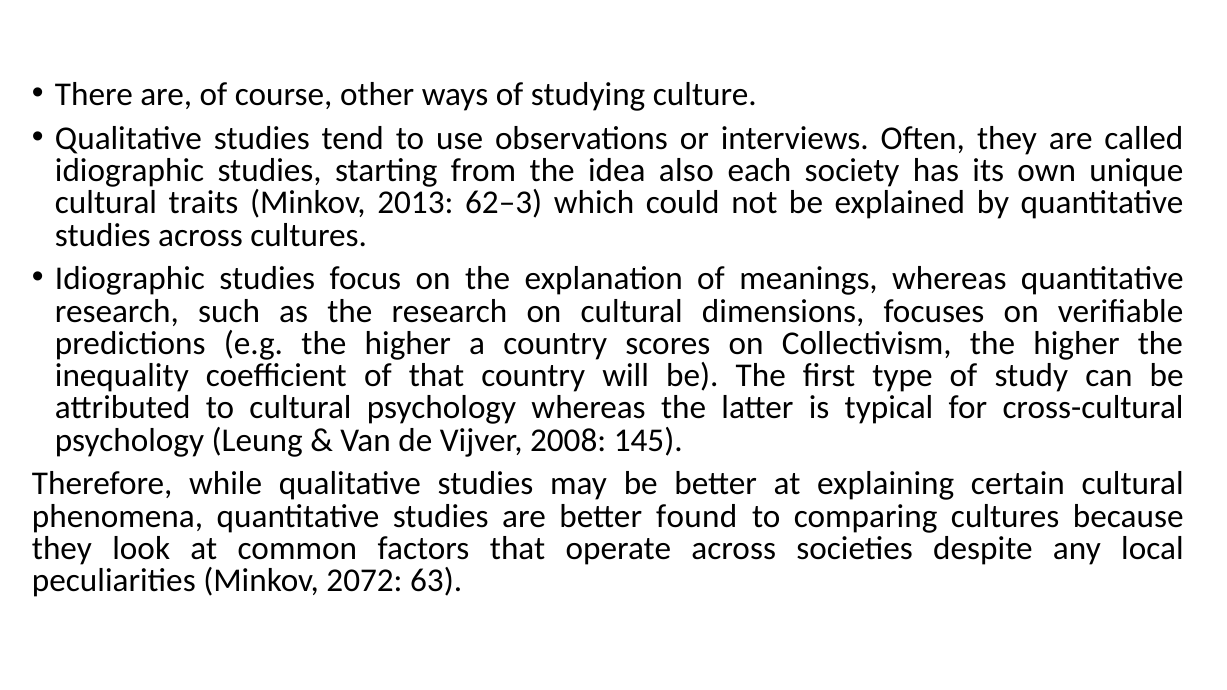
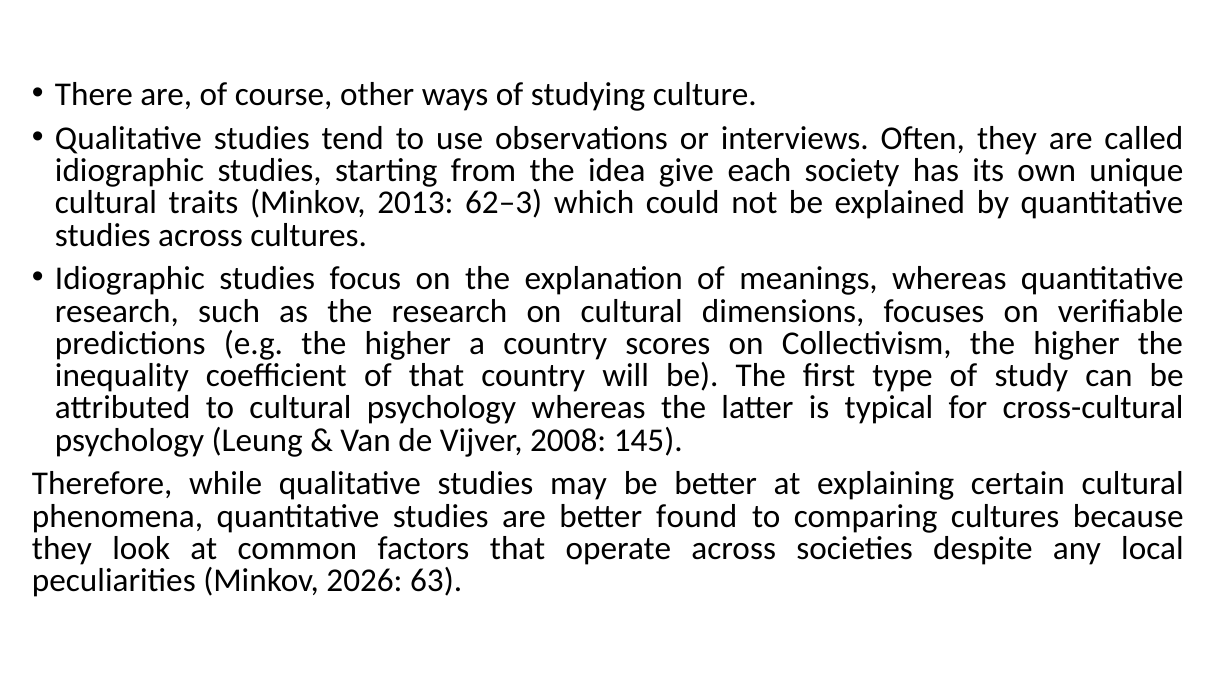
also: also -> give (686, 171)
2072: 2072 -> 2026 (365, 581)
